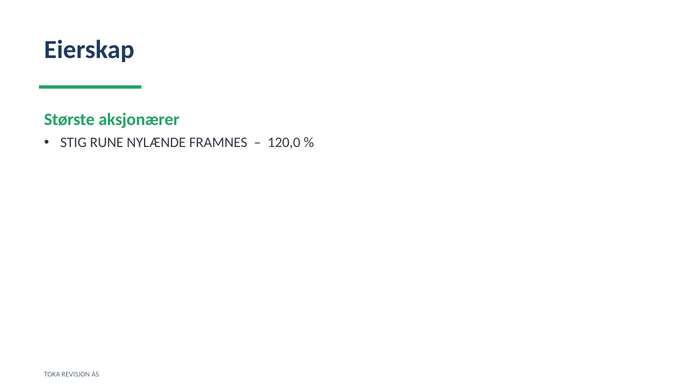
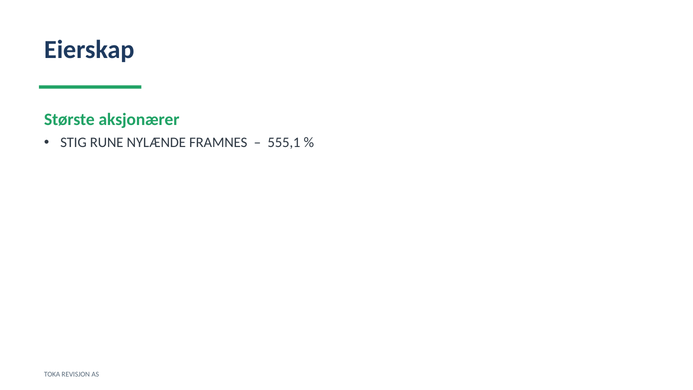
120,0: 120,0 -> 555,1 (284, 143)
